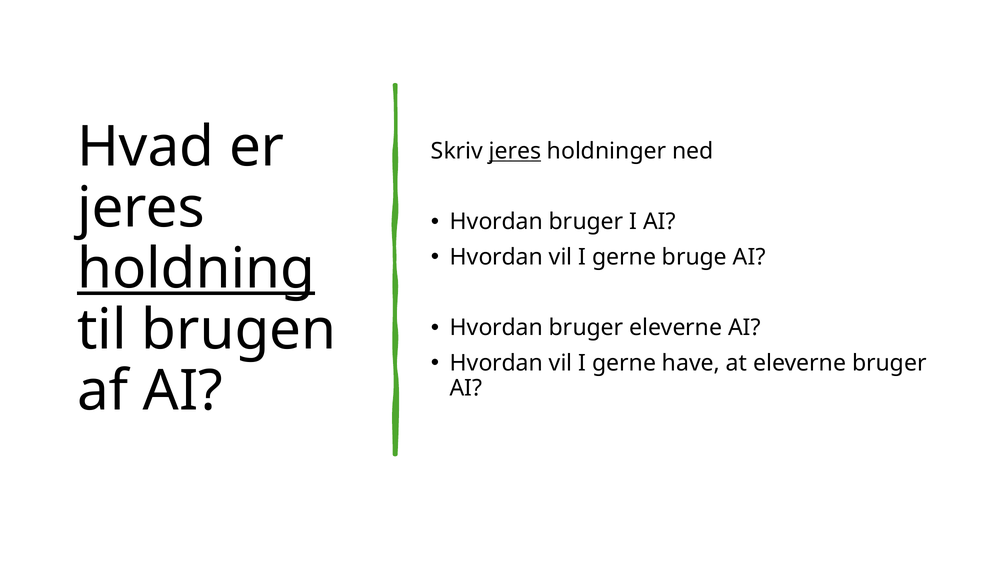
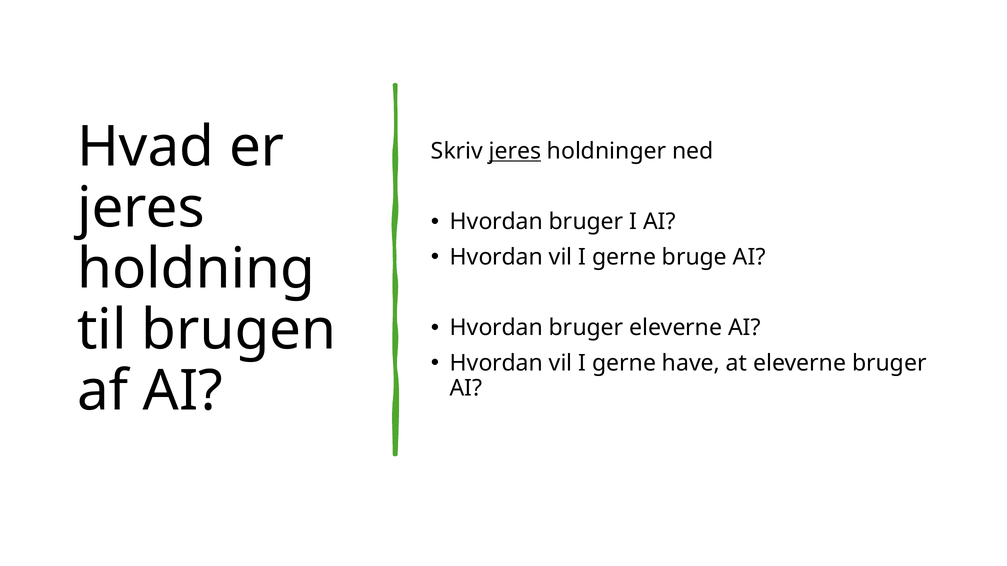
holdning underline: present -> none (196, 269)
